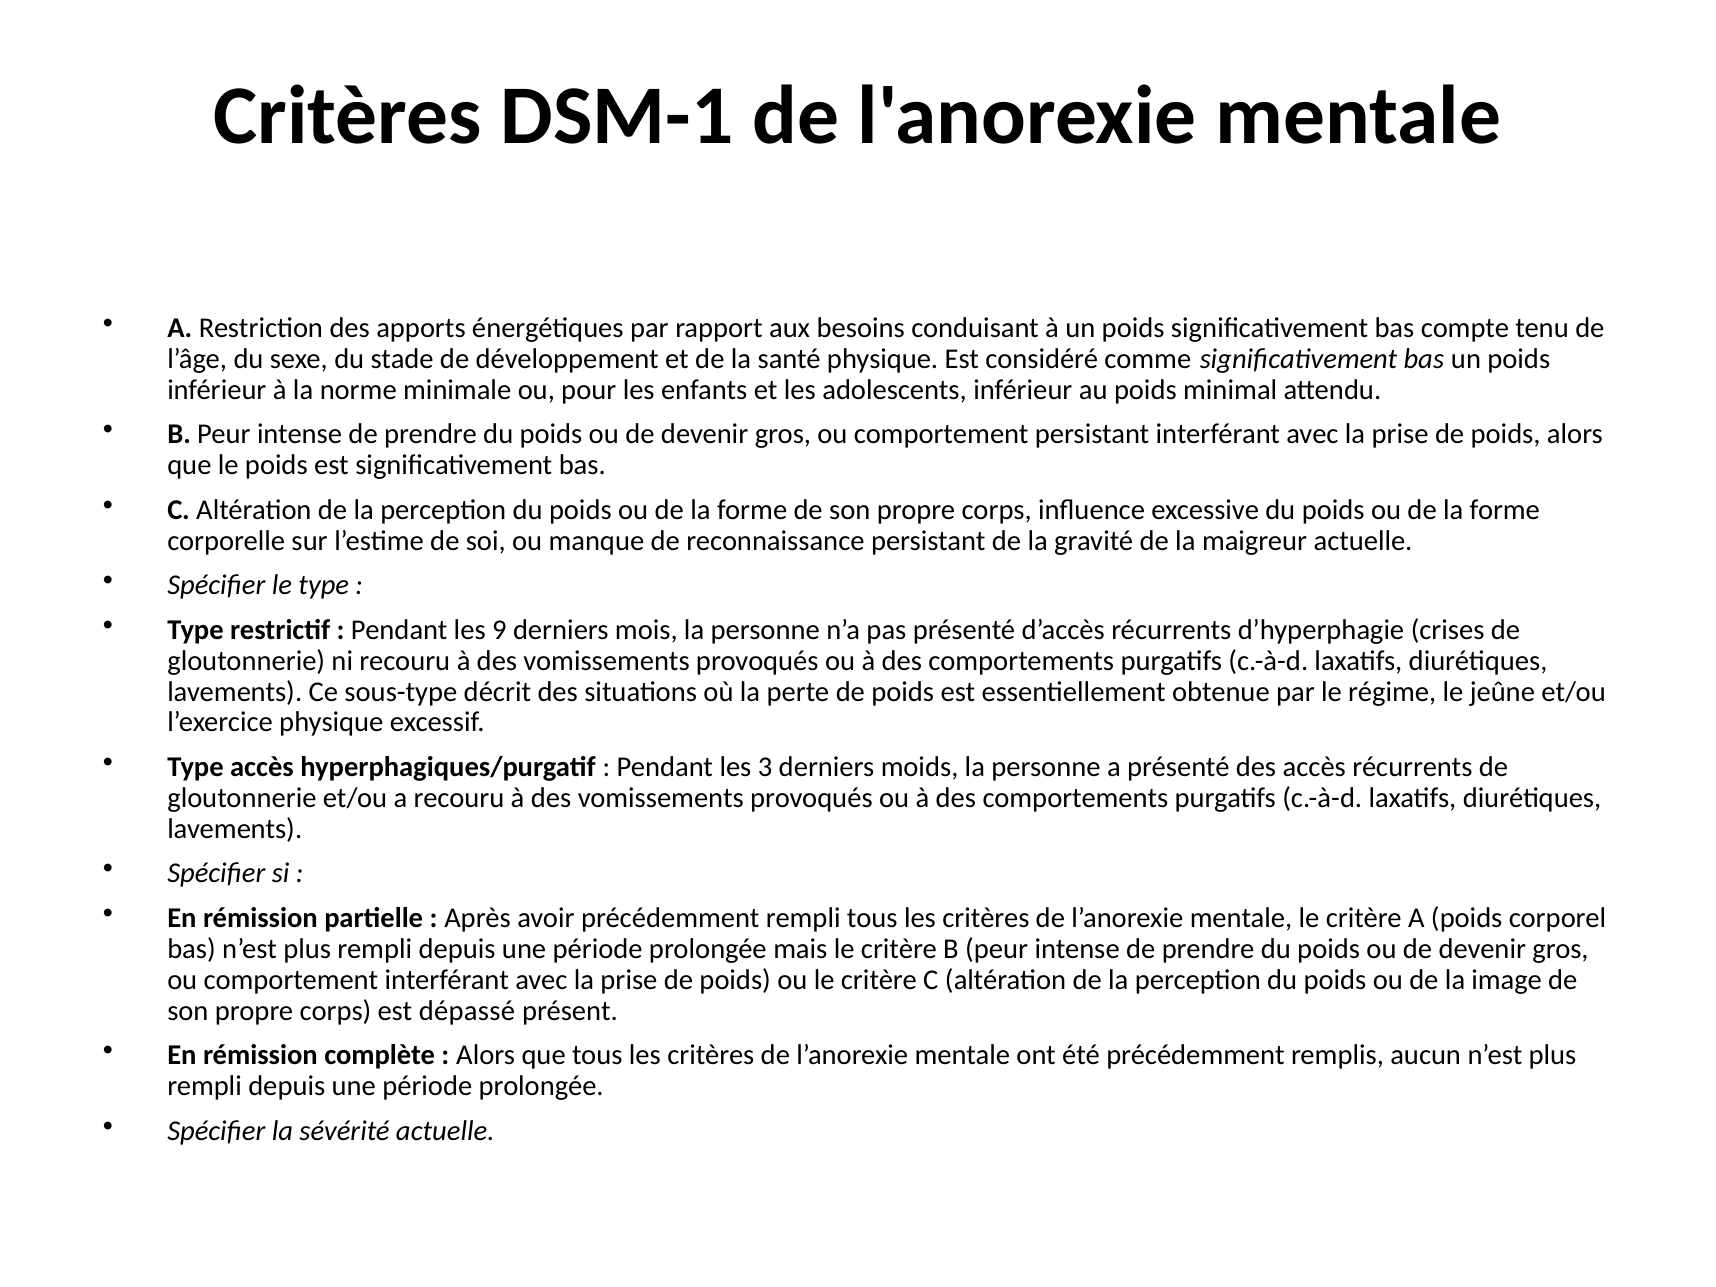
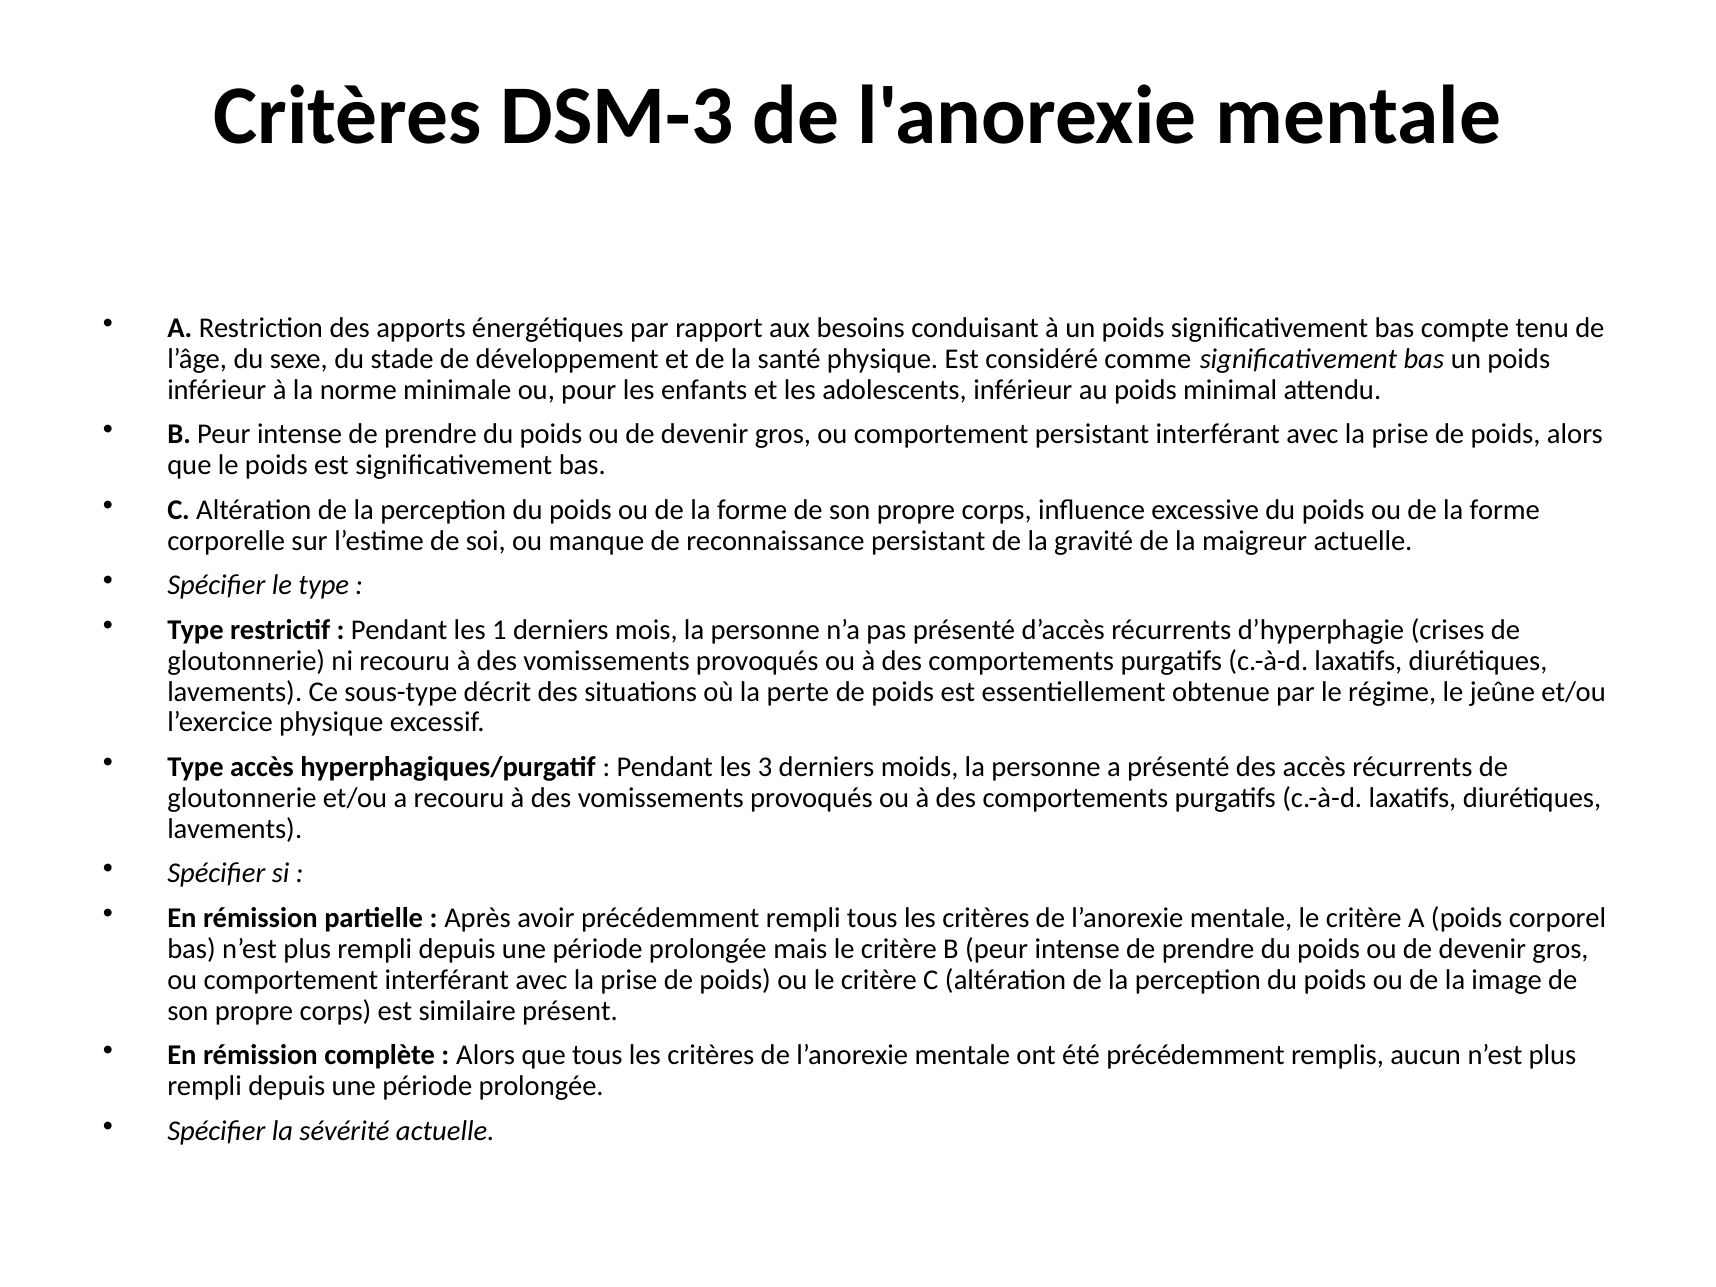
DSM-1: DSM-1 -> DSM-3 (617, 116)
9: 9 -> 1 (499, 630)
dépassé: dépassé -> similaire (467, 1011)
